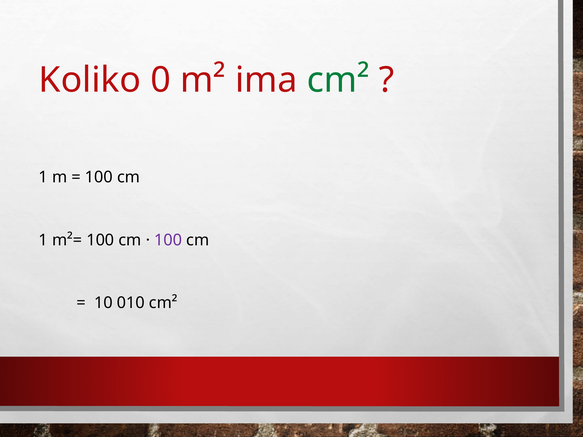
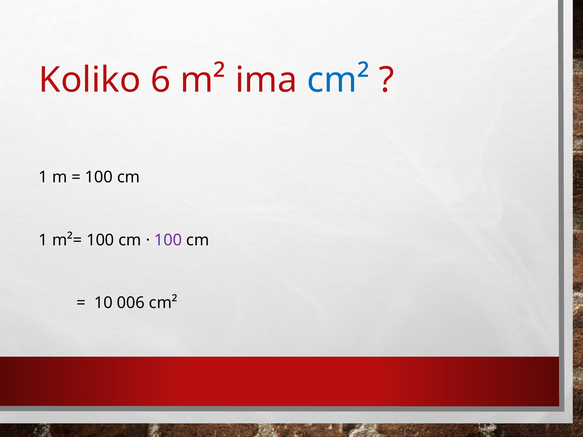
0: 0 -> 6 (161, 80)
cm² colour: green -> blue (338, 80)
010: 010 -> 006 (131, 303)
